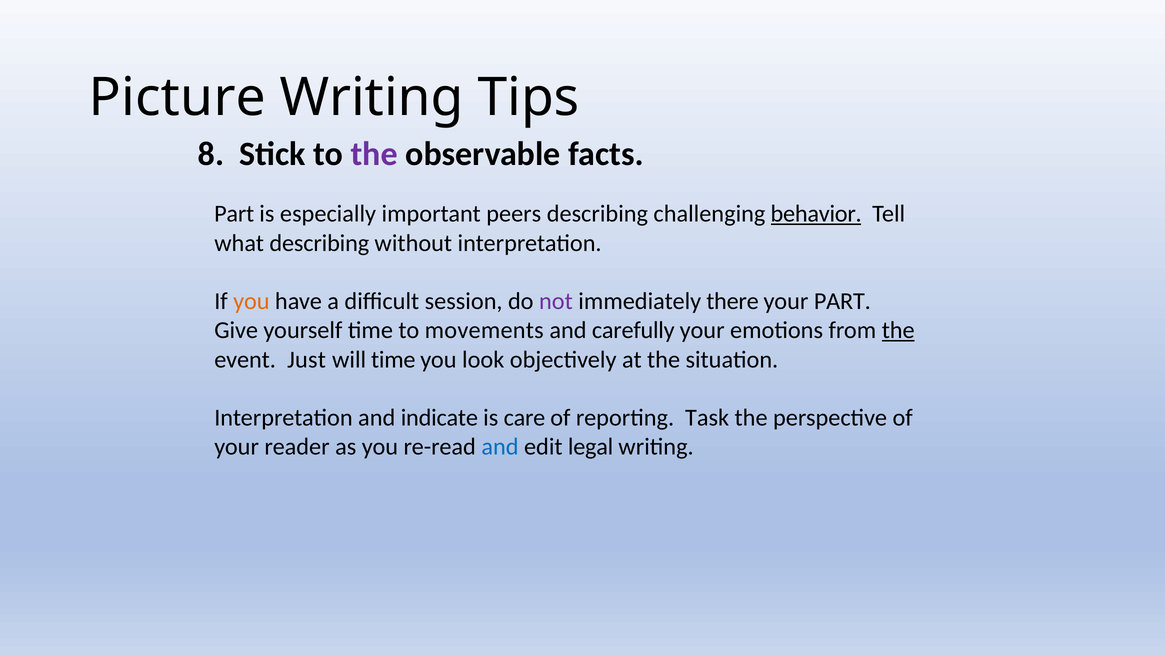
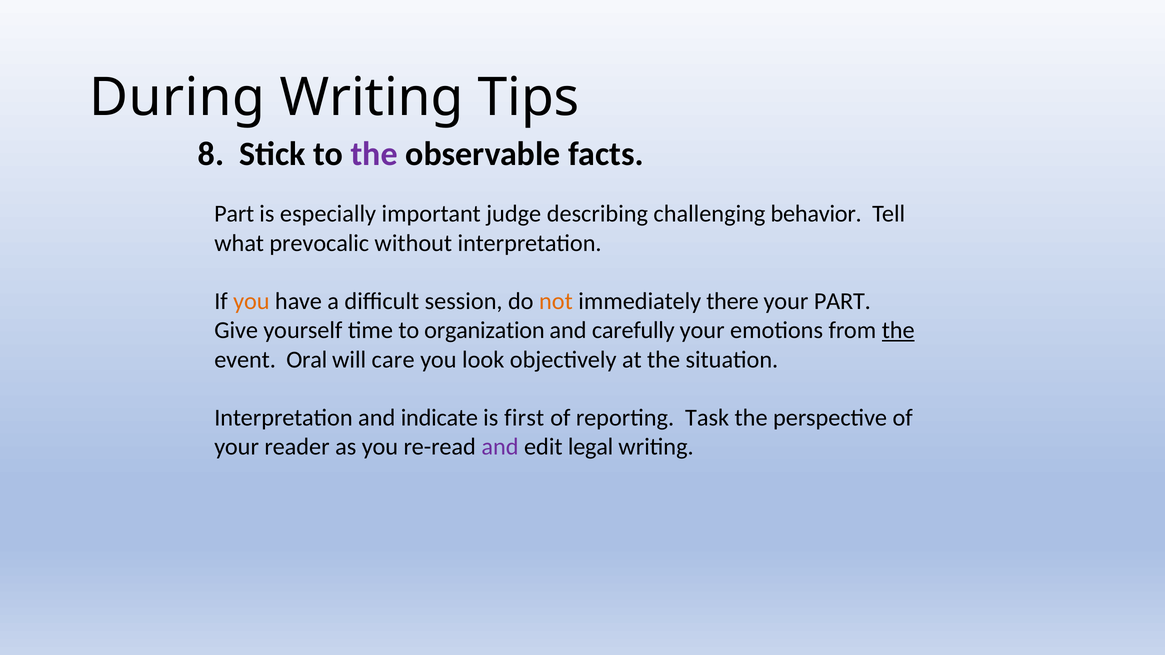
Picture: Picture -> During (177, 98)
peers: peers -> judge (514, 214)
behavior underline: present -> none (816, 214)
what describing: describing -> prevocalic (319, 243)
not colour: purple -> orange (556, 301)
movements: movements -> organization (484, 331)
Just: Just -> Oral (307, 360)
will time: time -> care (393, 360)
care: care -> first (524, 418)
and colour: blue -> purple (500, 447)
